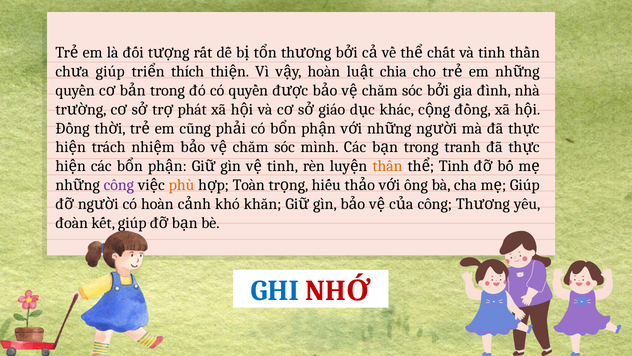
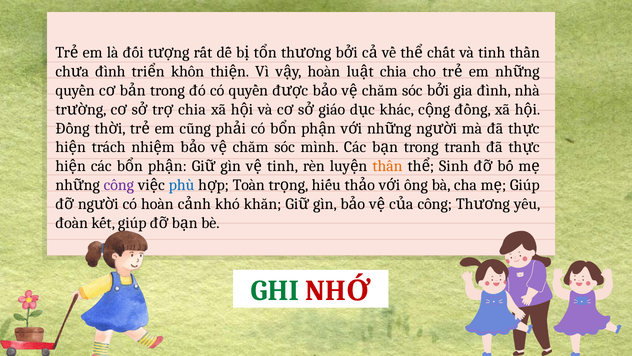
giúp: giúp -> đình (110, 71)
thích: thích -> khôn (188, 71)
phát: phát -> chia (192, 109)
Tinh: Tinh -> Sinh (454, 166)
phù colour: orange -> blue (181, 185)
GHI colour: blue -> green (275, 290)
